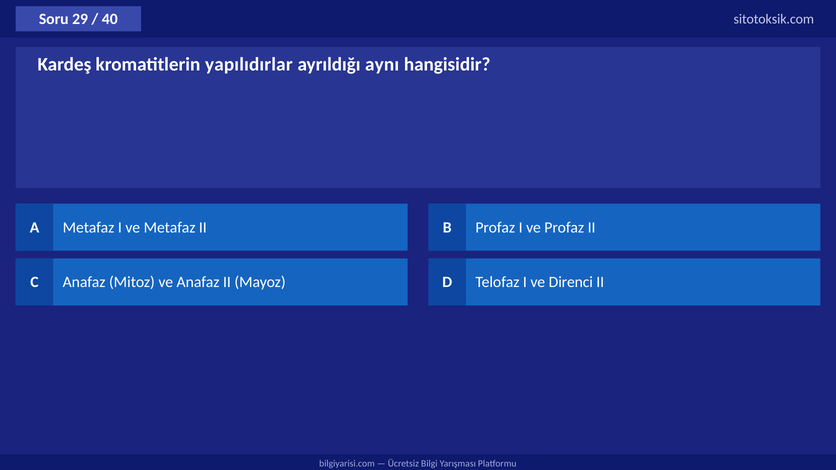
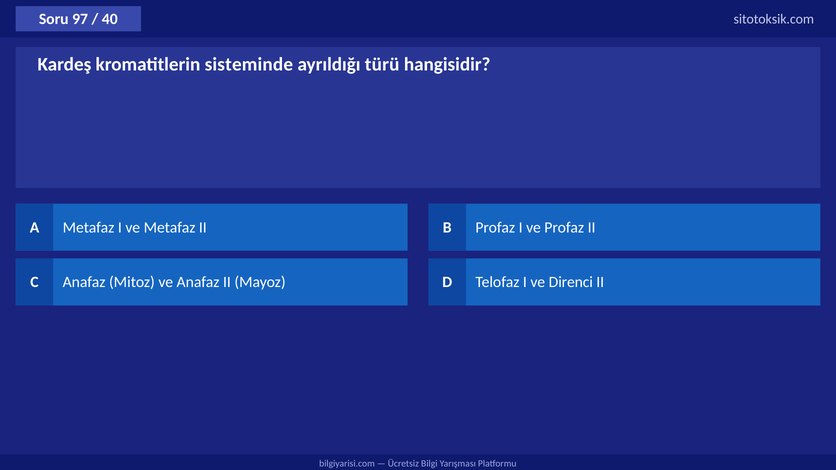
29: 29 -> 97 (80, 19)
yapılıdırlar: yapılıdırlar -> sisteminde (249, 64)
aynı: aynı -> türü (382, 64)
